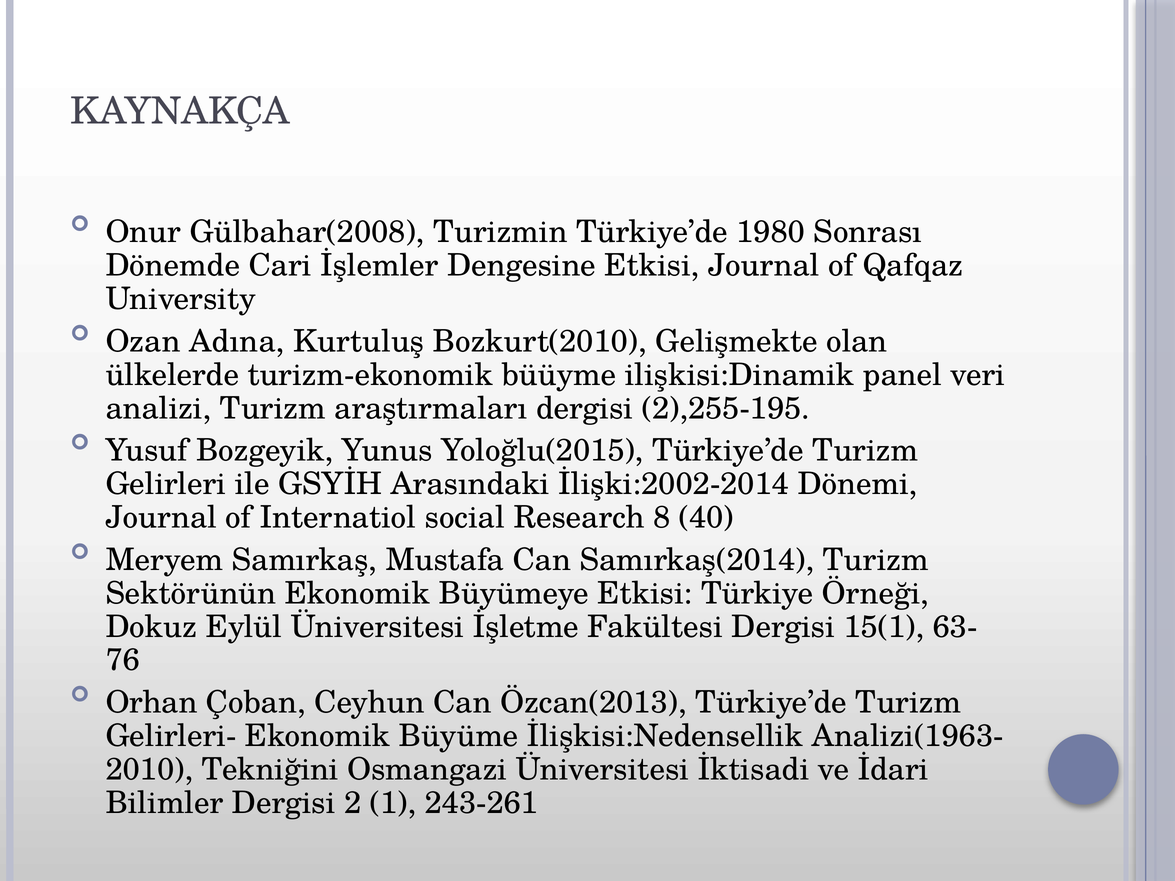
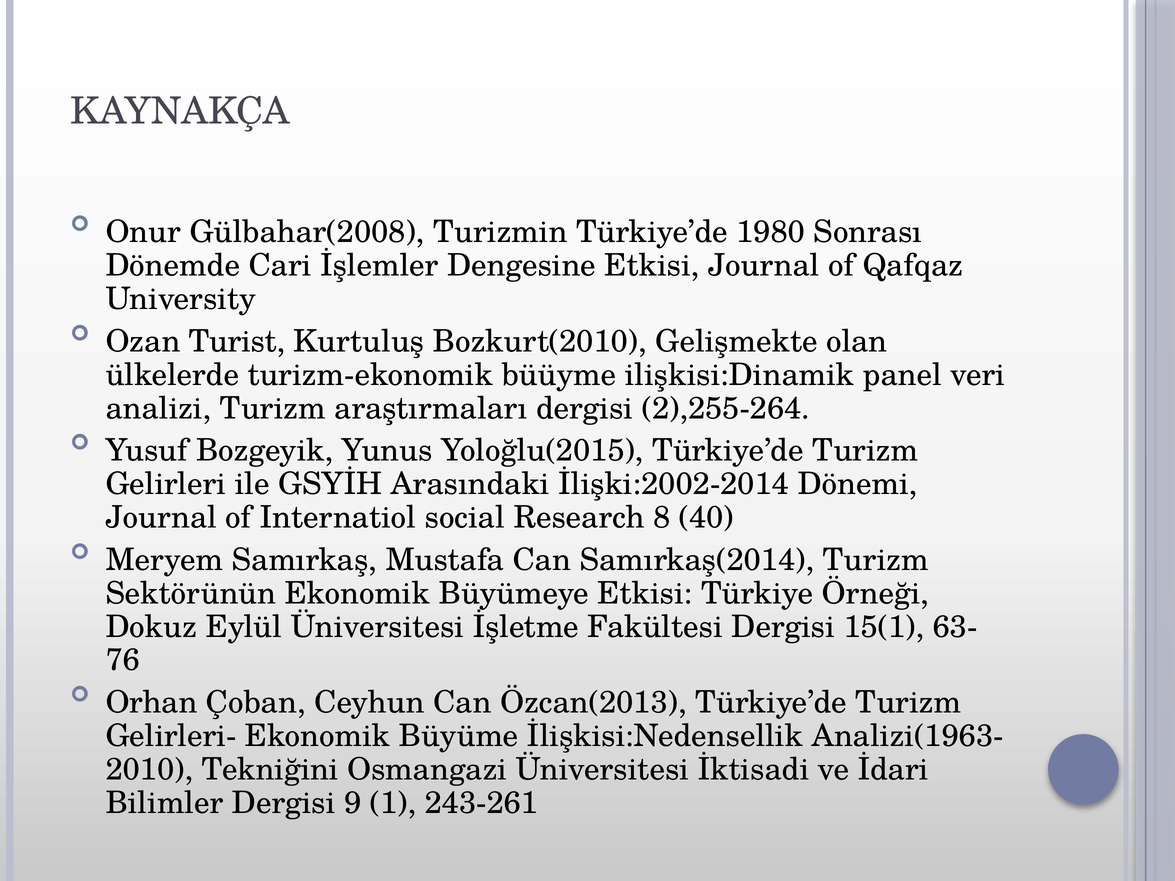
Adına: Adına -> Turist (237, 341)
2),255-195: 2),255-195 -> 2),255-264 (726, 408)
2: 2 -> 9 (353, 803)
